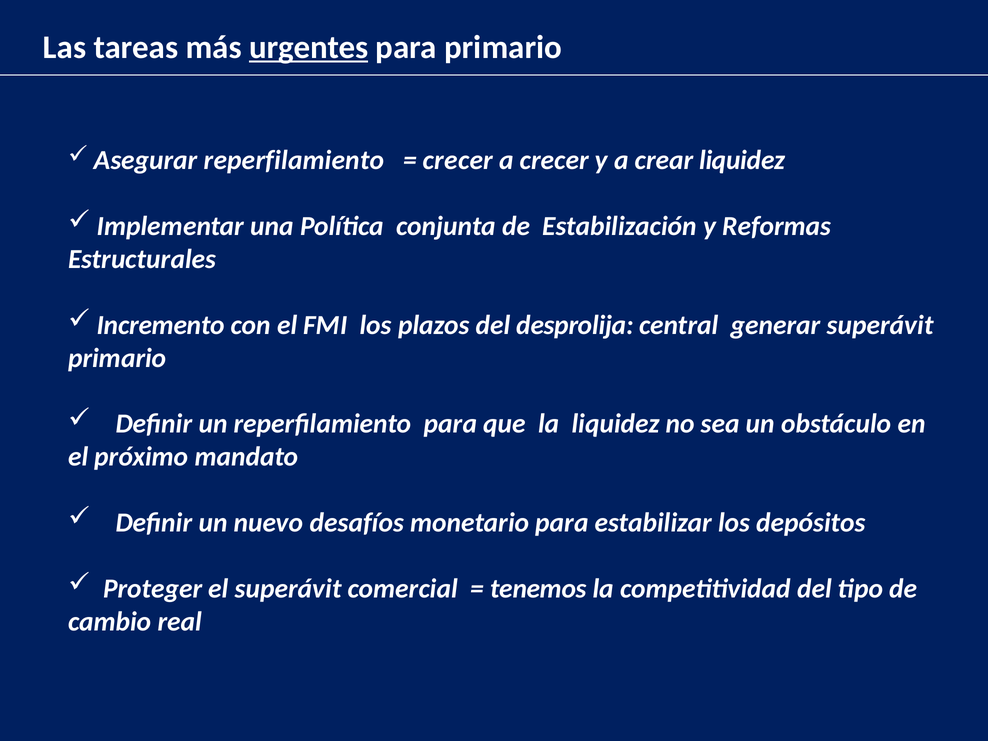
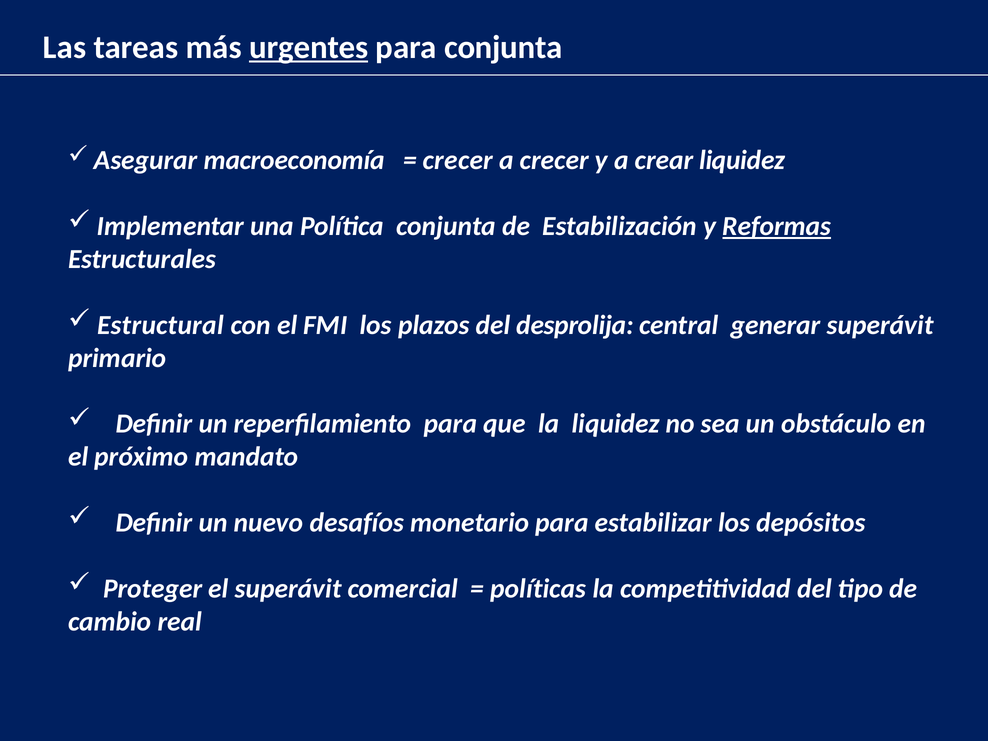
para primario: primario -> conjunta (503, 47)
Asegurar reperfilamiento: reperfilamiento -> macroeconomía (294, 160)
Reformas underline: none -> present (777, 226)
Incremento: Incremento -> Estructural (161, 325)
tenemos: tenemos -> políticas (538, 589)
